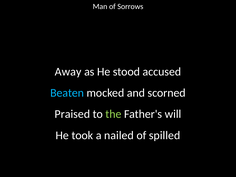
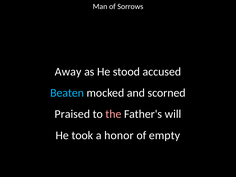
the colour: light green -> pink (113, 114)
nailed: nailed -> honor (119, 135)
spilled: spilled -> empty (165, 135)
